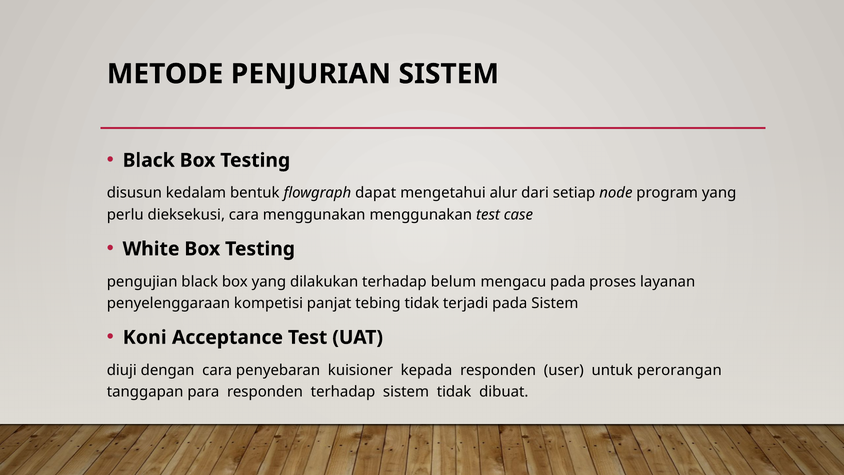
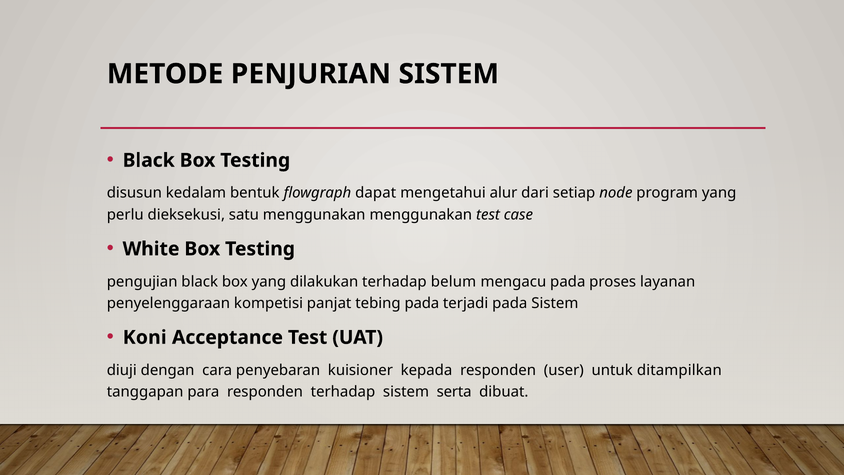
dieksekusi cara: cara -> satu (244, 214)
tebing tidak: tidak -> pada (422, 303)
perorangan: perorangan -> ditampilkan (679, 370)
sistem tidak: tidak -> serta (454, 391)
